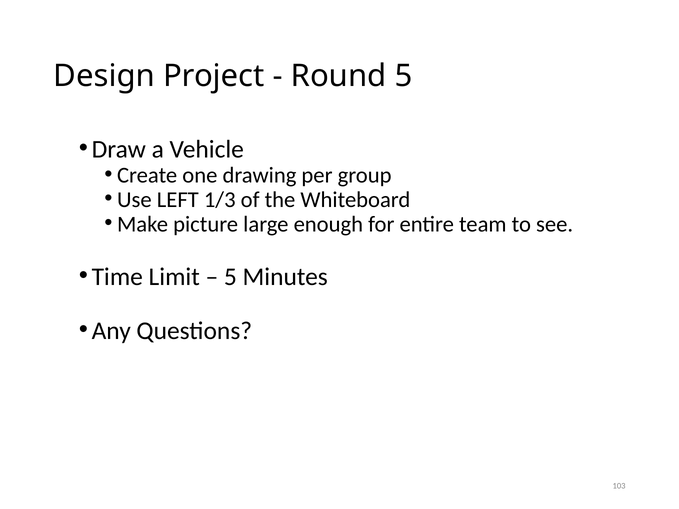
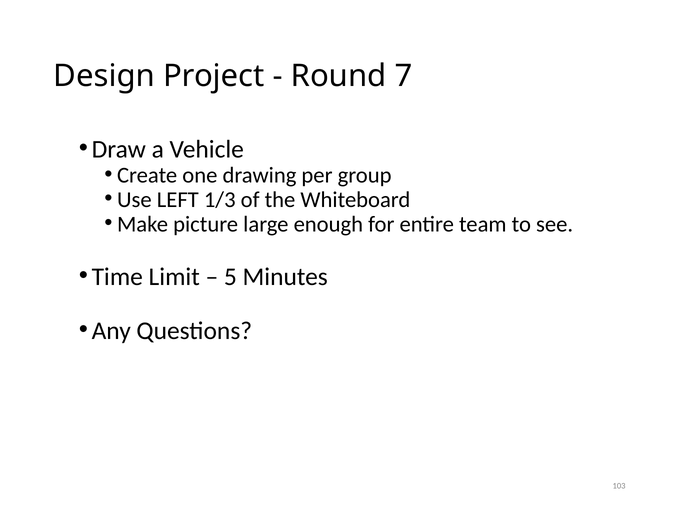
Round 5: 5 -> 7 (403, 76)
